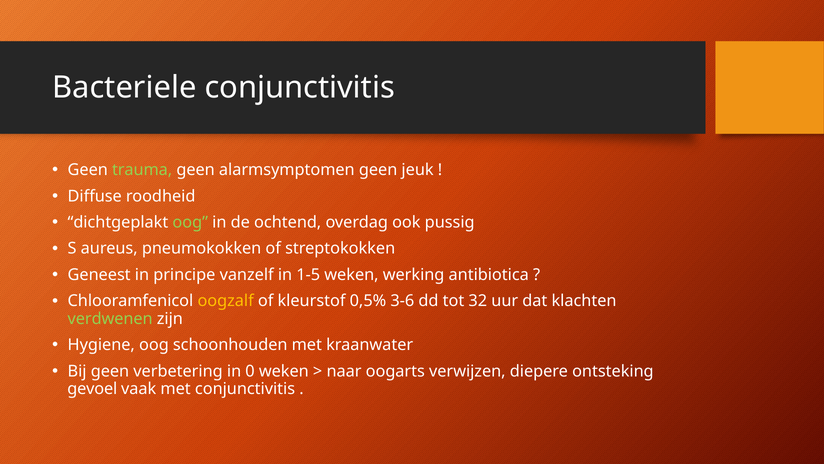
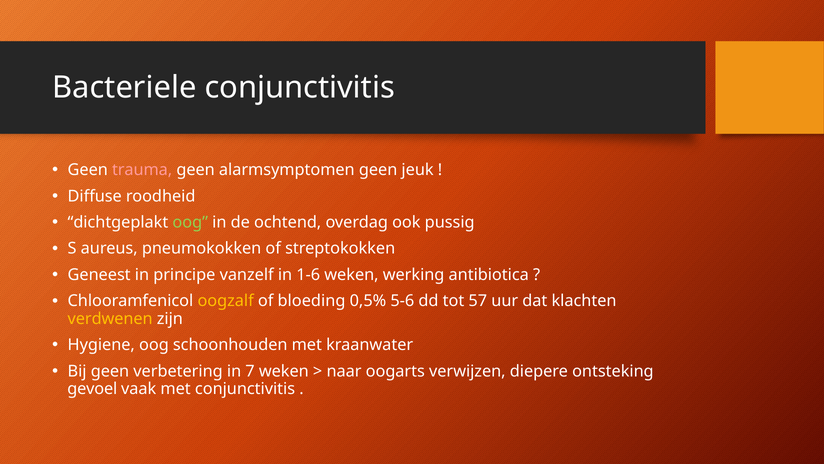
trauma colour: light green -> pink (142, 170)
1-5: 1-5 -> 1-6 (308, 275)
kleurstof: kleurstof -> bloeding (311, 301)
3-6: 3-6 -> 5-6 (402, 301)
32: 32 -> 57 (478, 301)
verdwenen colour: light green -> yellow (110, 318)
0: 0 -> 7 (250, 371)
